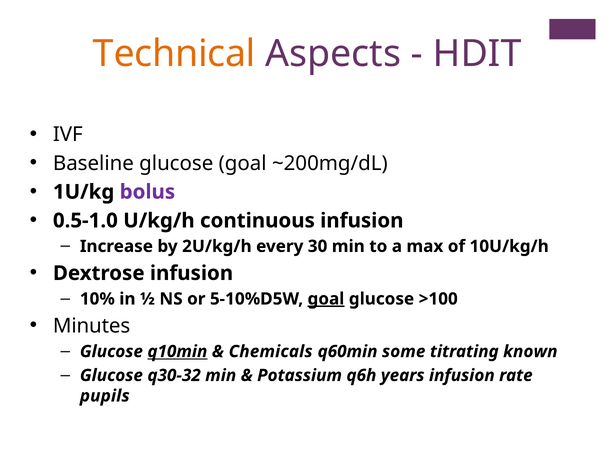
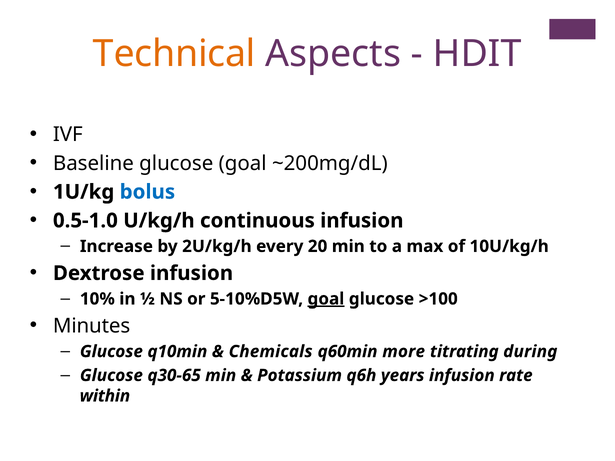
bolus colour: purple -> blue (147, 192)
30: 30 -> 20 (318, 246)
q10min underline: present -> none (177, 352)
some: some -> more (404, 352)
known: known -> during (530, 352)
q30-32: q30-32 -> q30-65 (174, 376)
pupils: pupils -> within (105, 396)
